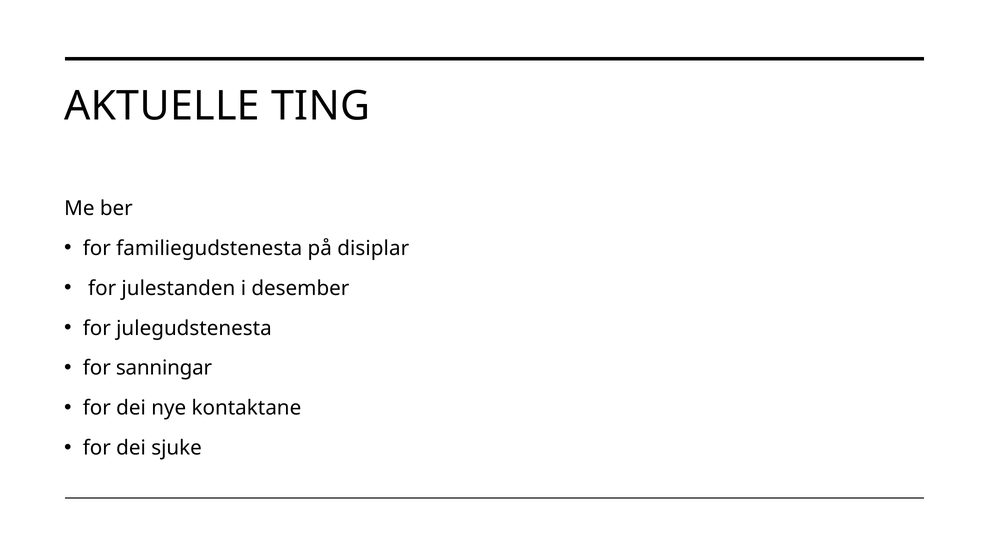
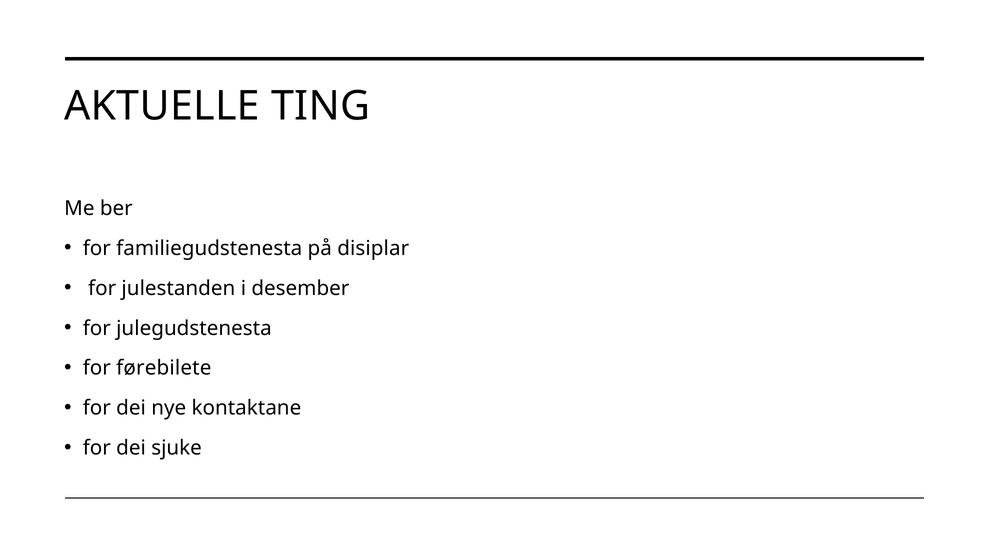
sanningar: sanningar -> førebilete (164, 368)
